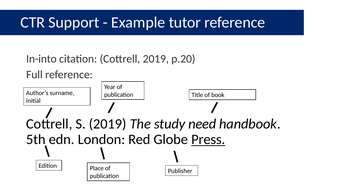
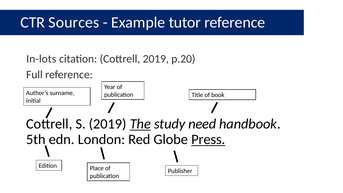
Support: Support -> Sources (74, 22)
In-into: In-into -> In-lots (41, 59)
The underline: none -> present (140, 124)
